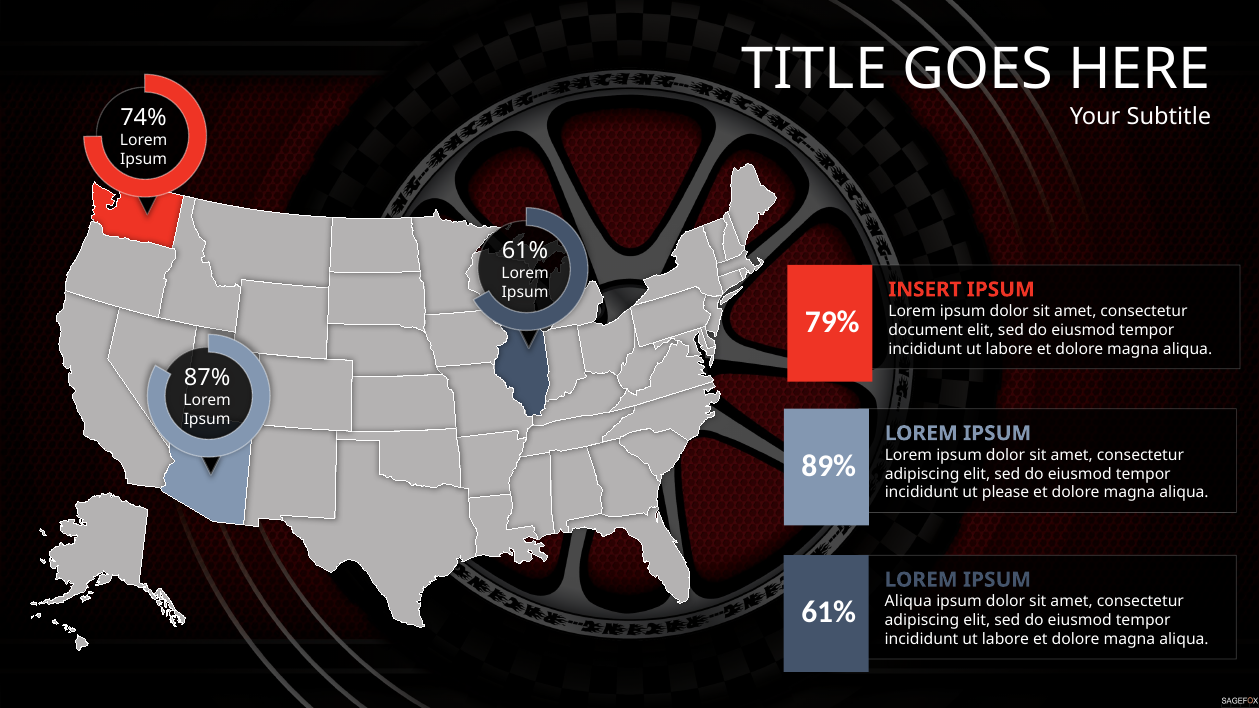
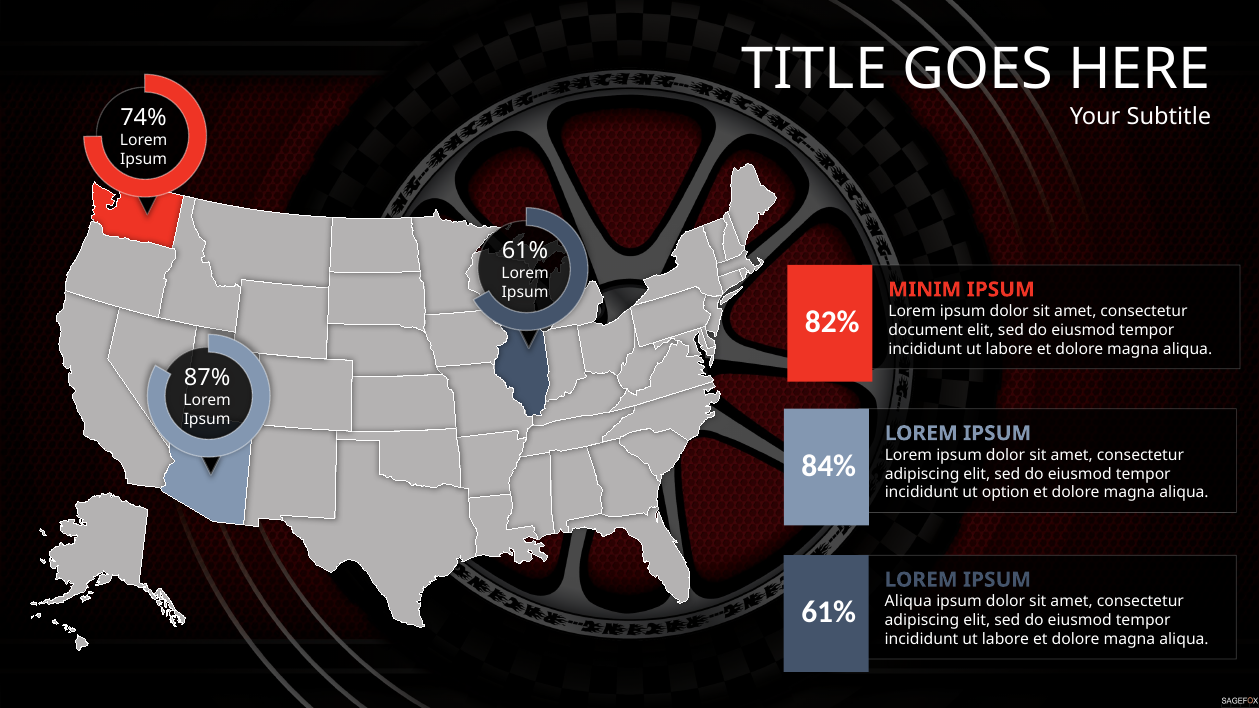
INSERT: INSERT -> MINIM (925, 290)
79%: 79% -> 82% (832, 322)
89%: 89% -> 84% (829, 466)
please: please -> option (1006, 493)
